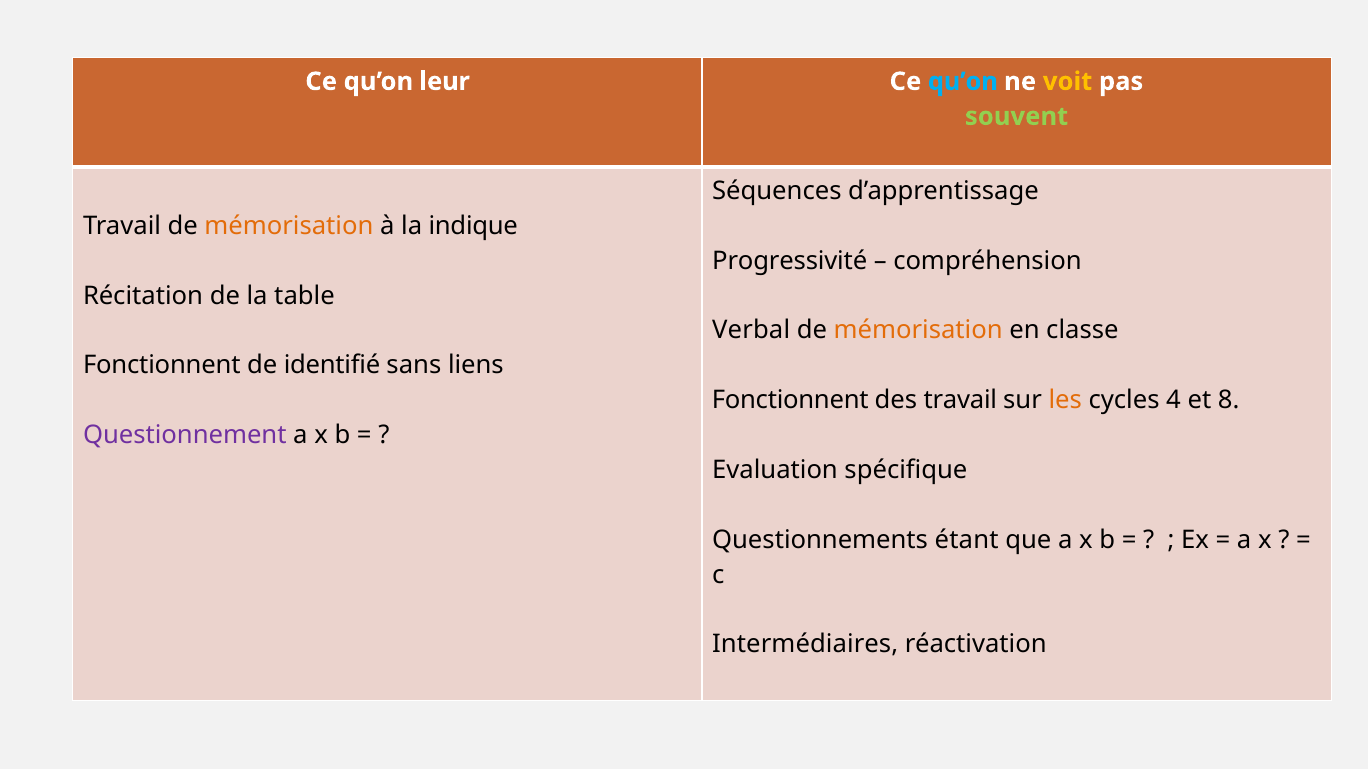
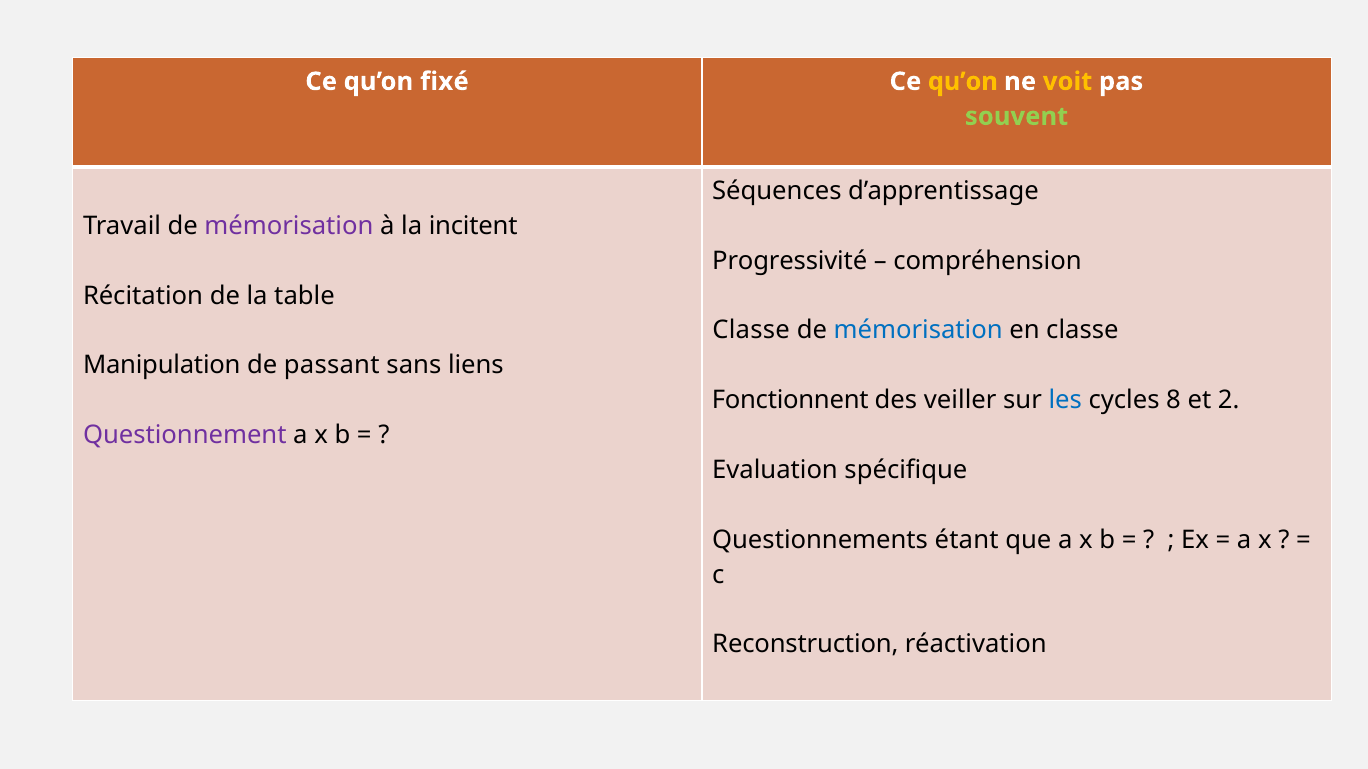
leur: leur -> fixé (444, 82)
qu’on colour: light blue -> yellow (963, 82)
mémorisation colour: orange -> purple (289, 226)
indique: indique -> incitent (473, 226)
Verbal: Verbal -> Classe (751, 331)
mémorisation colour: orange -> blue (918, 331)
Fonctionnent: Fonctionnent -> Manipulation (162, 366)
identifié: identifié -> passant (332, 366)
des travail: travail -> veiller (960, 401)
les colour: orange -> blue (1065, 401)
4: 4 -> 8 (1174, 401)
8: 8 -> 2 (1229, 401)
Intermédiaires: Intermédiaires -> Reconstruction (805, 645)
